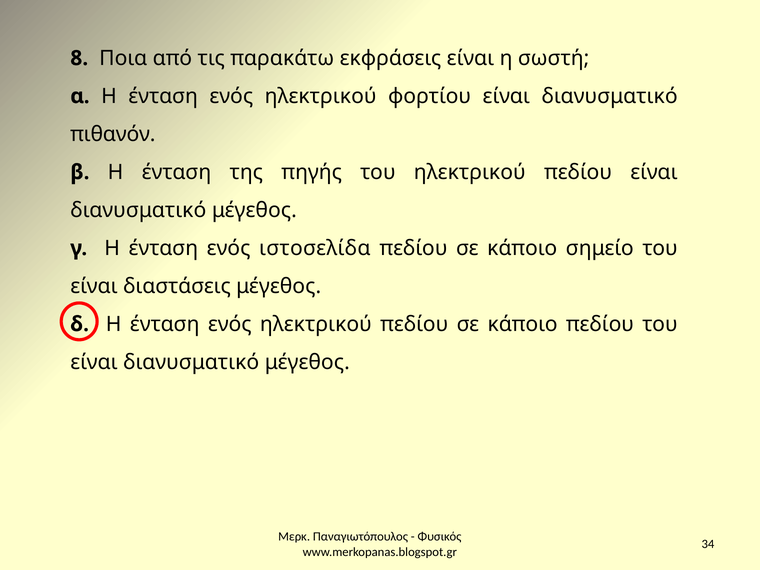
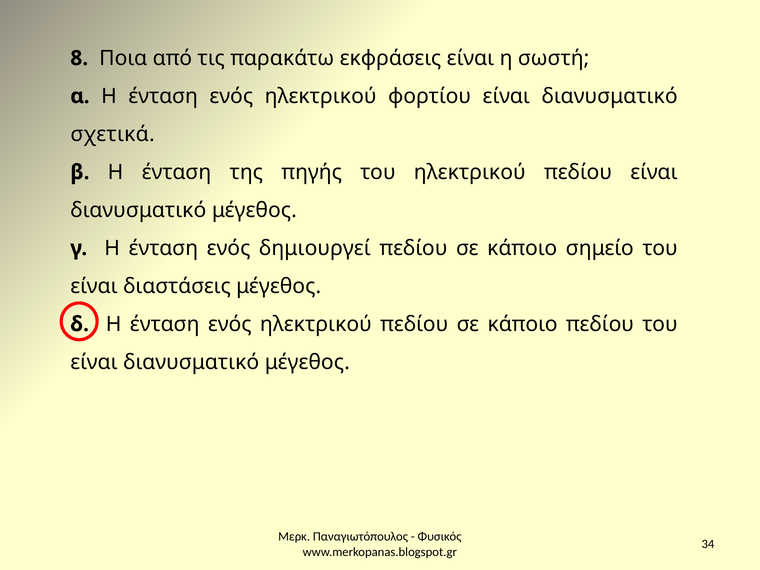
πιθανόν: πιθανόν -> σχετικά (113, 134)
ιστοσελίδα: ιστοσελίδα -> δημιουργεί (315, 248)
